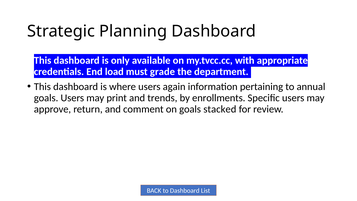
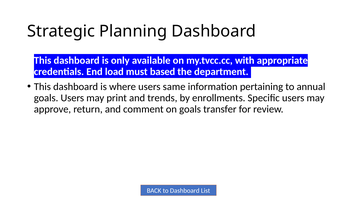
grade: grade -> based (163, 72)
again: again -> same (174, 87)
stacked: stacked -> transfer (220, 109)
